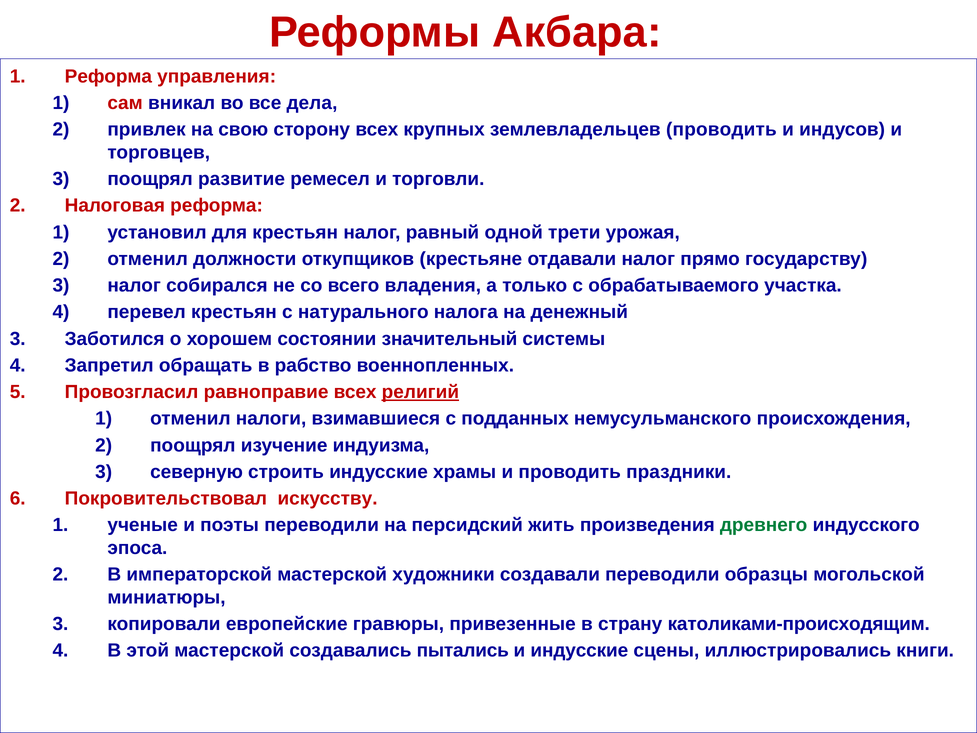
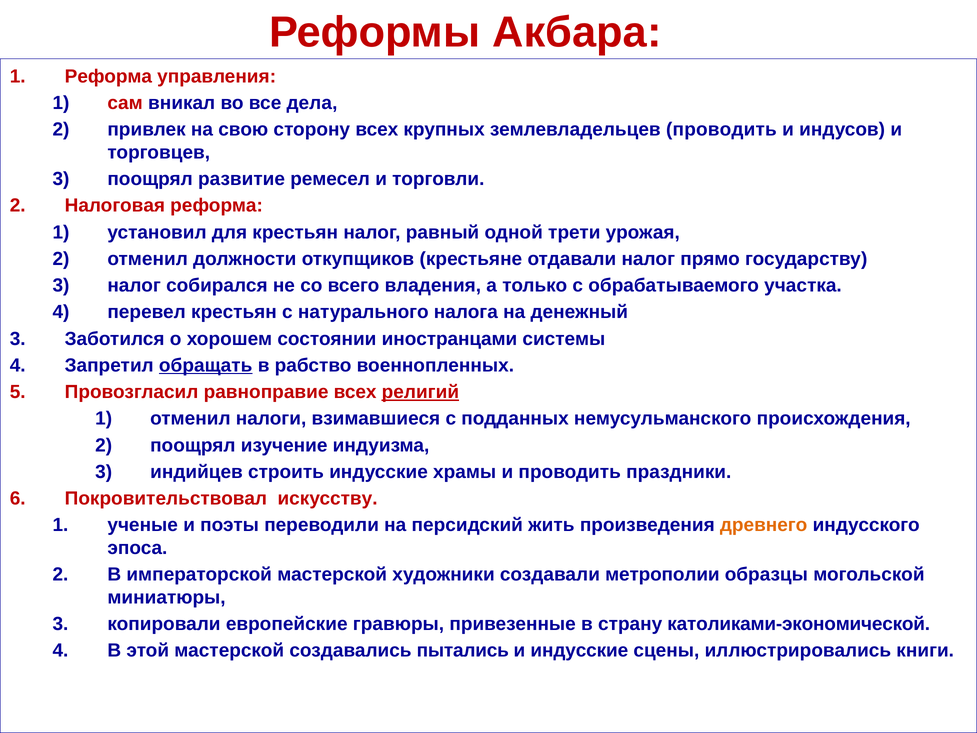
значительный: значительный -> иностранцами (449, 339)
обращать underline: none -> present (206, 365)
северную: северную -> индийцев (196, 472)
древнего colour: green -> orange (764, 525)
создавали переводили: переводили -> метрополии (662, 574)
католиками-происходящим: католиками-происходящим -> католиками-экономической (799, 624)
